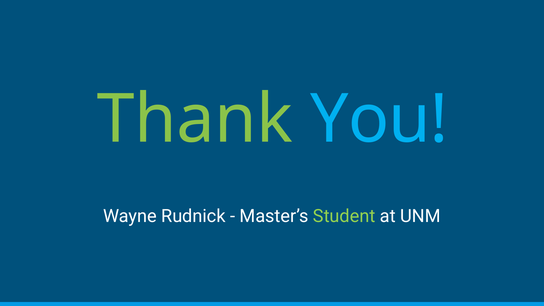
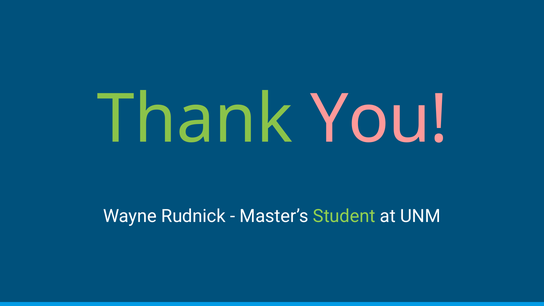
You colour: light blue -> pink (379, 120)
